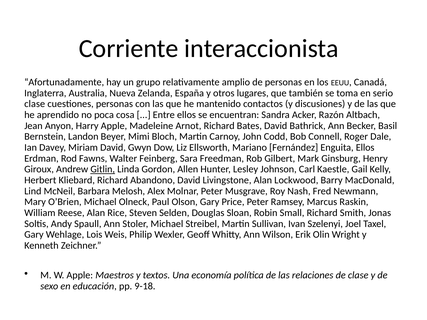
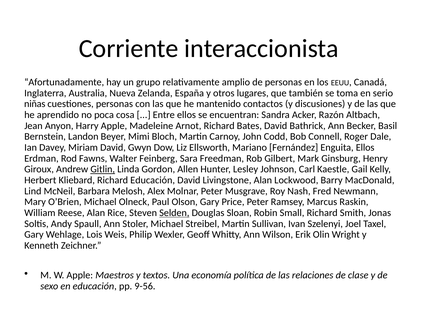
clase: clase -> niñas (35, 104)
Richard Abandono: Abandono -> Educación (153, 180)
Selden underline: none -> present (174, 213)
9-18: 9-18 -> 9-56 (145, 286)
